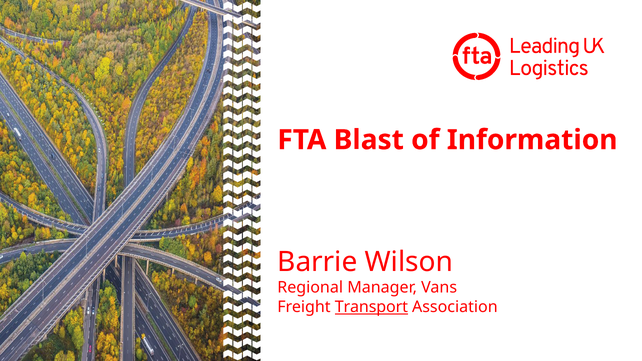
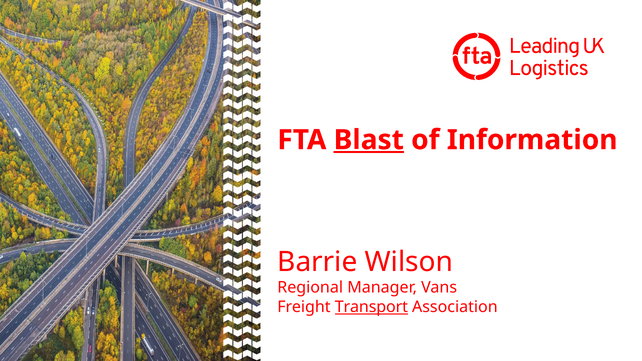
Blast underline: none -> present (369, 140)
